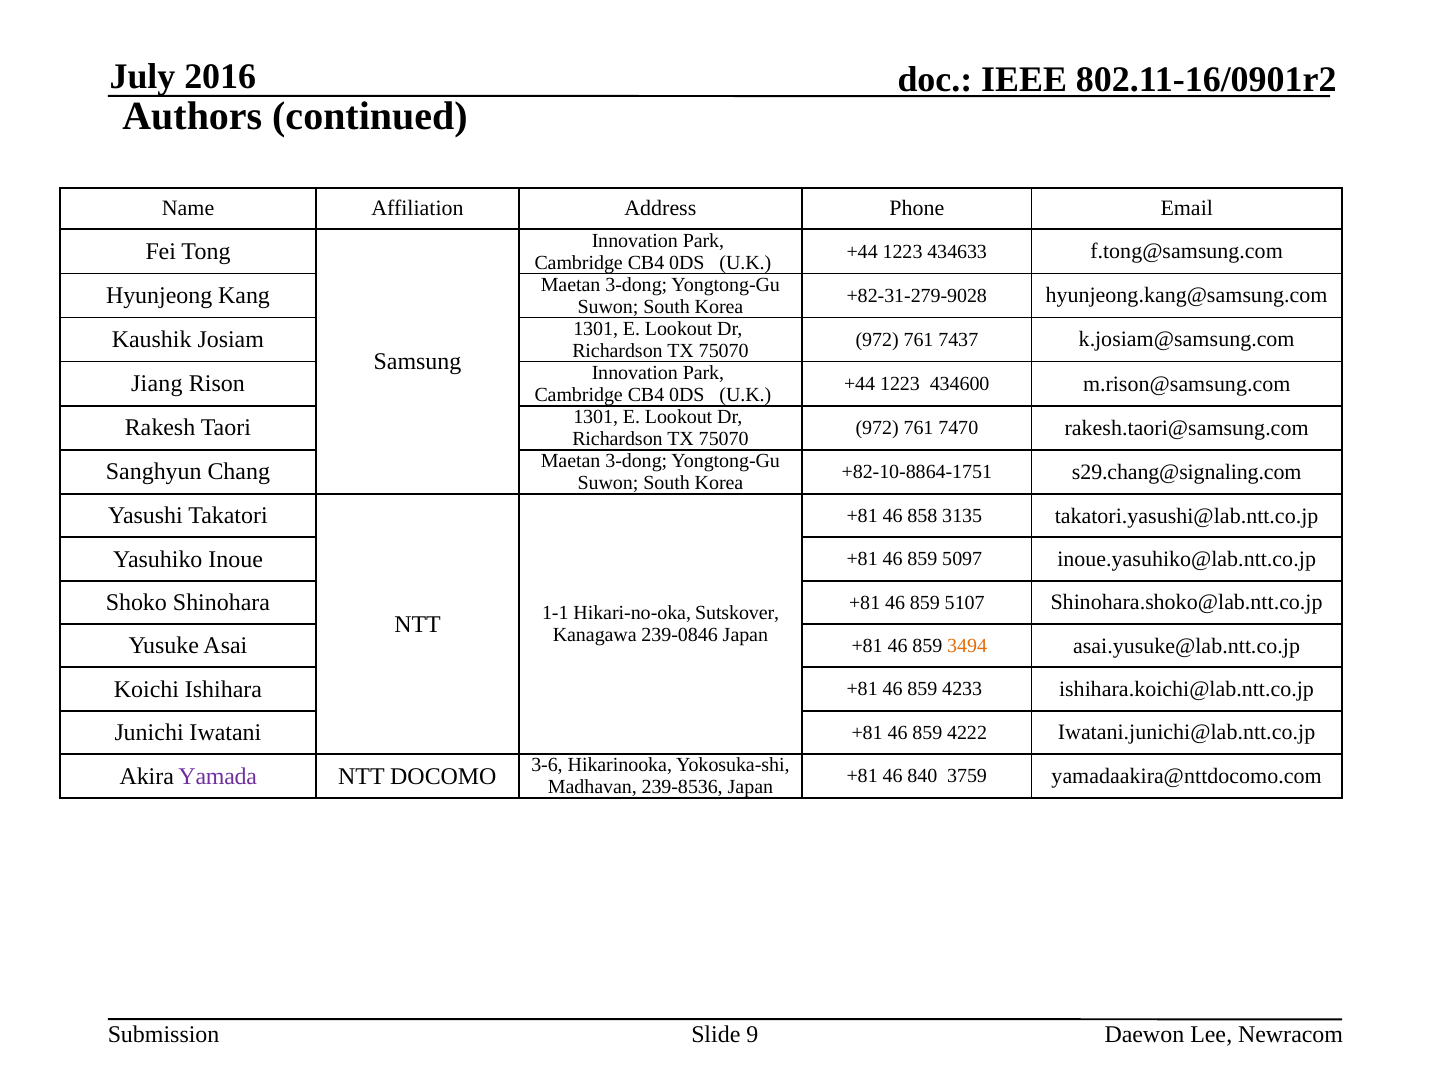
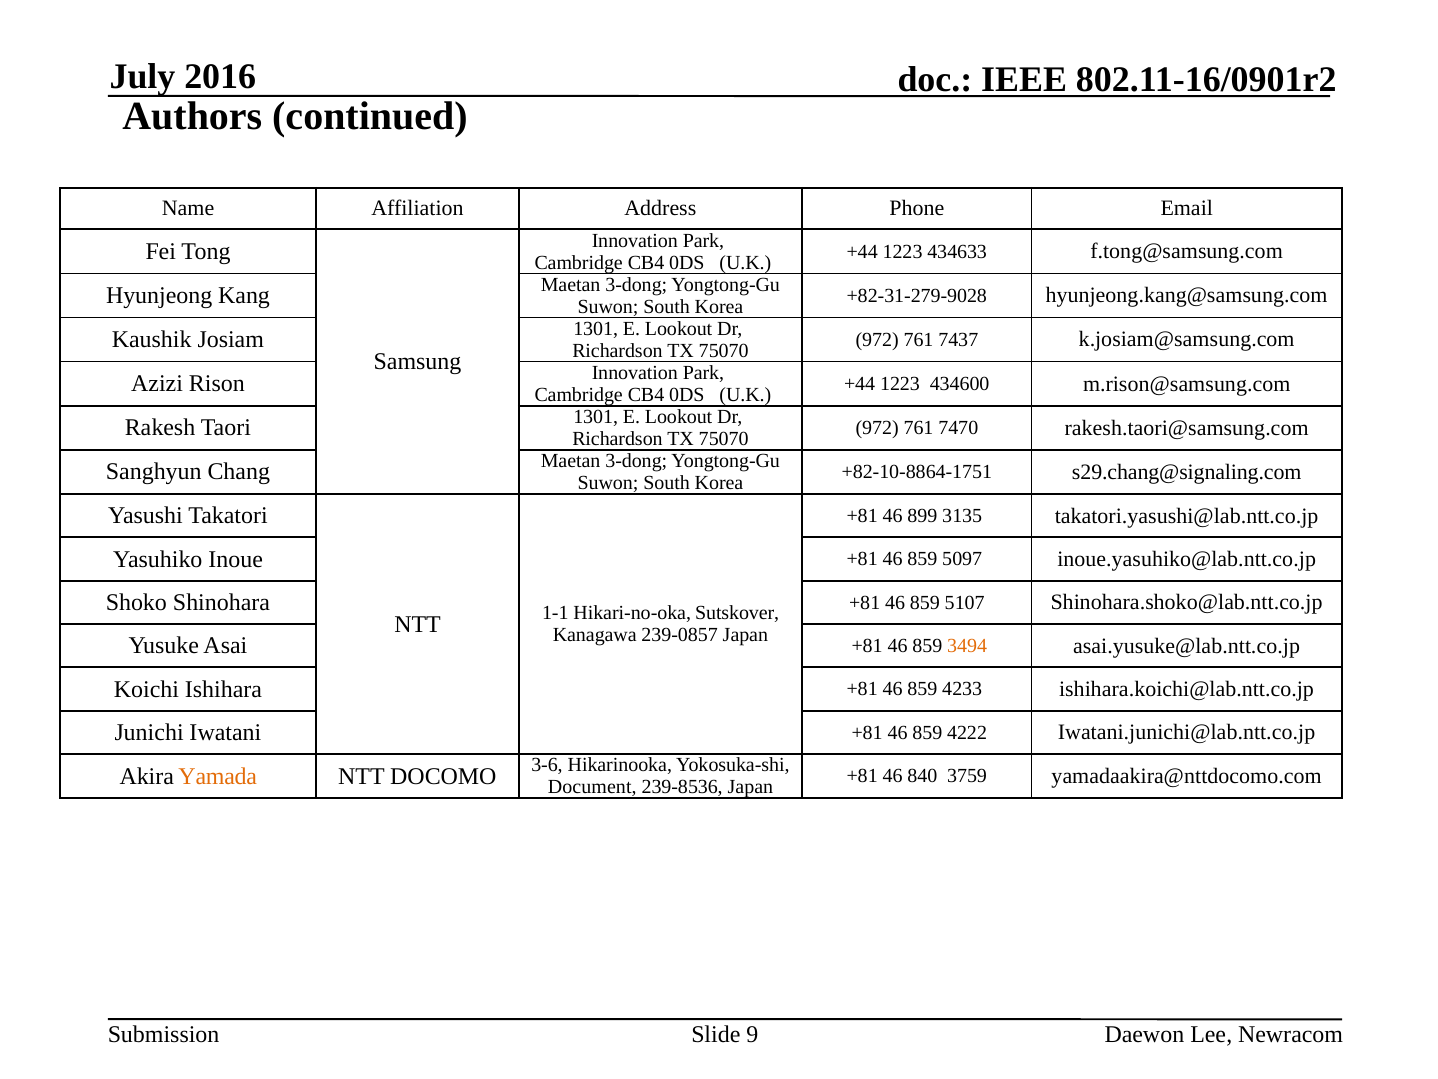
Jiang: Jiang -> Azizi (157, 384)
858: 858 -> 899 (922, 516)
239-0846: 239-0846 -> 239-0857 (680, 635)
Yamada colour: purple -> orange (218, 776)
Madhavan: Madhavan -> Document (592, 787)
